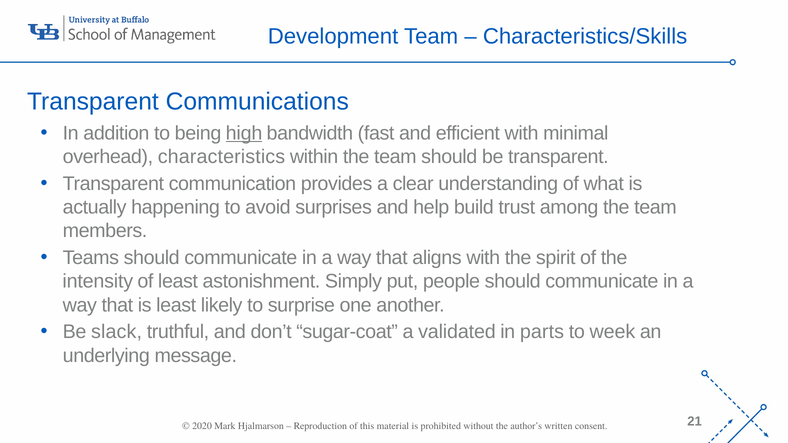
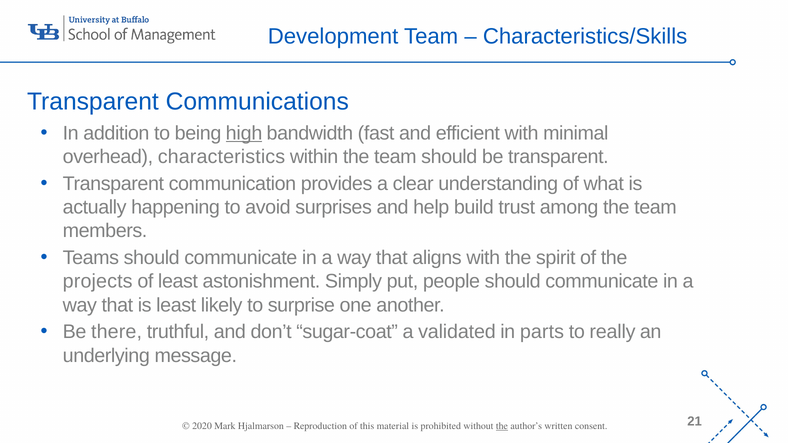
intensity: intensity -> projects (98, 282)
slack: slack -> there (117, 332)
week: week -> really (613, 332)
the underline: none -> present (502, 426)
